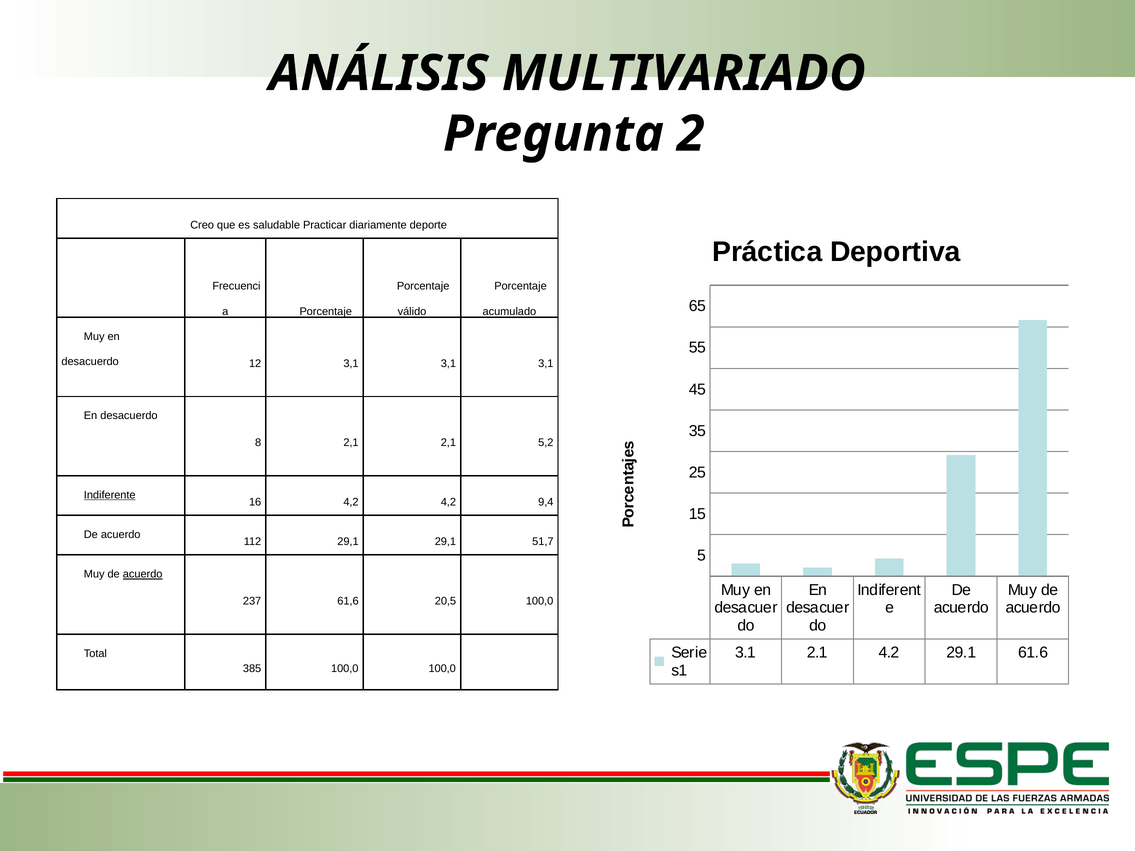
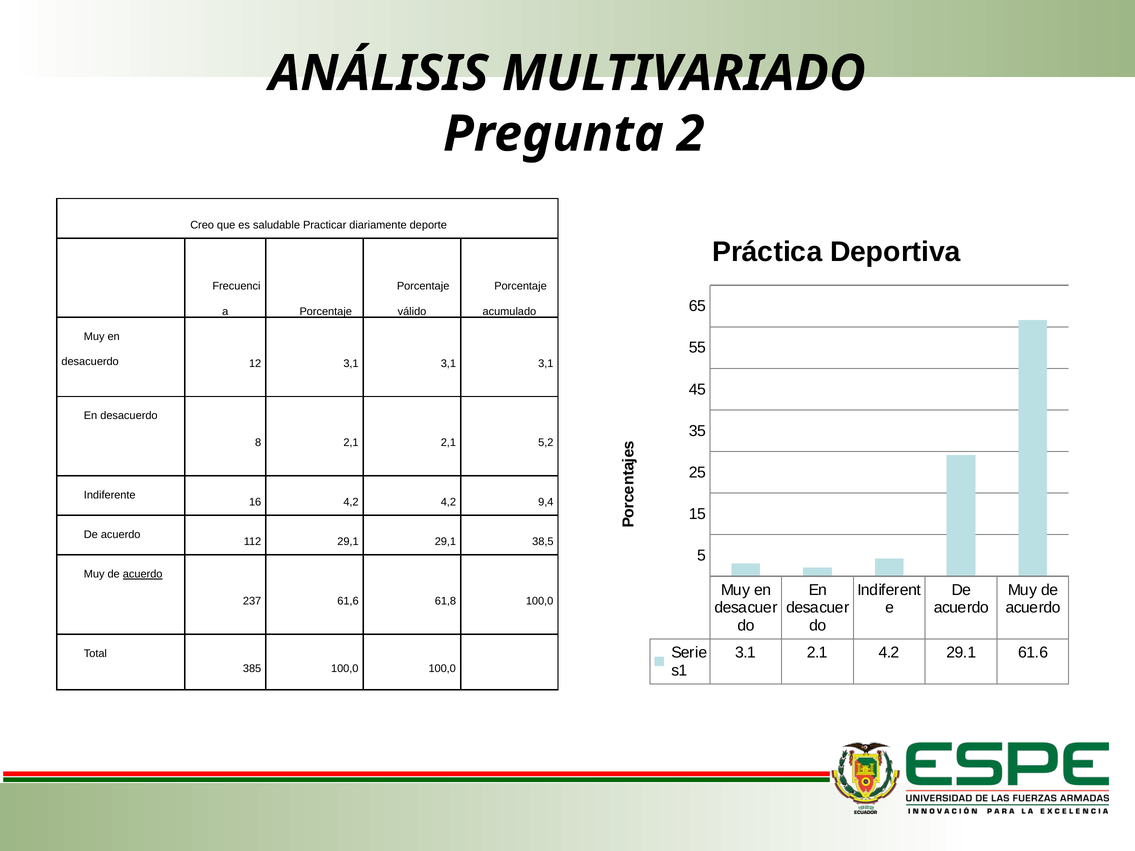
Indiferente underline: present -> none (110, 495)
51,7: 51,7 -> 38,5 (543, 542)
20,5: 20,5 -> 61,8 (445, 601)
